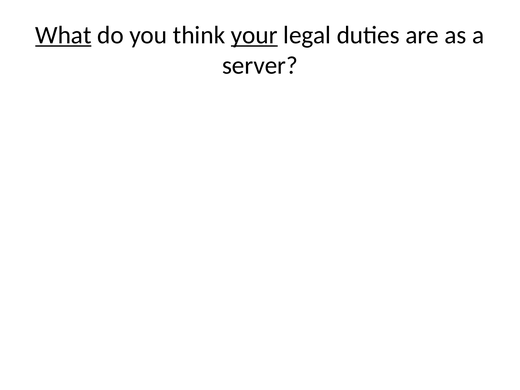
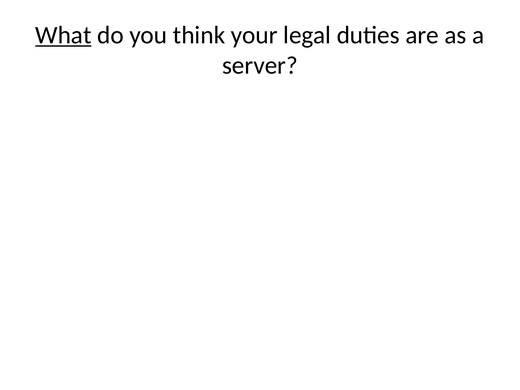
your underline: present -> none (254, 35)
